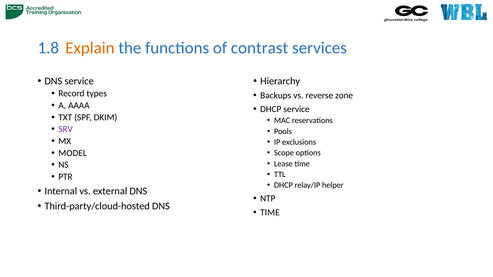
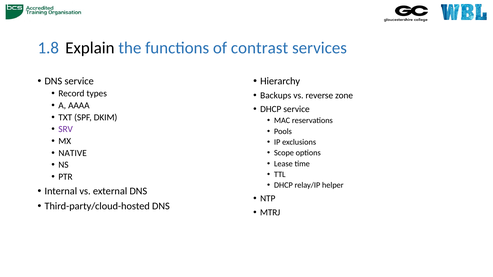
Explain colour: orange -> black (90, 48)
MODEL: MODEL -> NATIVE (73, 153)
TIME: TIME -> MTRJ (270, 213)
